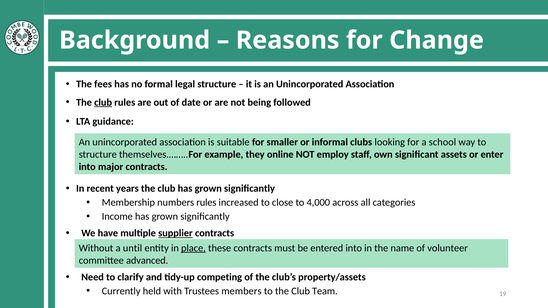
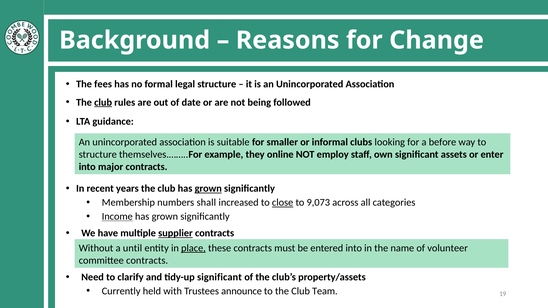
school: school -> before (443, 142)
grown underline: none -> present (208, 189)
numbers rules: rules -> shall (206, 203)
close underline: none -> present (283, 203)
4,000: 4,000 -> 9,073 (318, 203)
Income underline: none -> present (117, 217)
committee advanced: advanced -> contracts (147, 261)
tidy-up competing: competing -> significant (219, 277)
members: members -> announce (242, 291)
